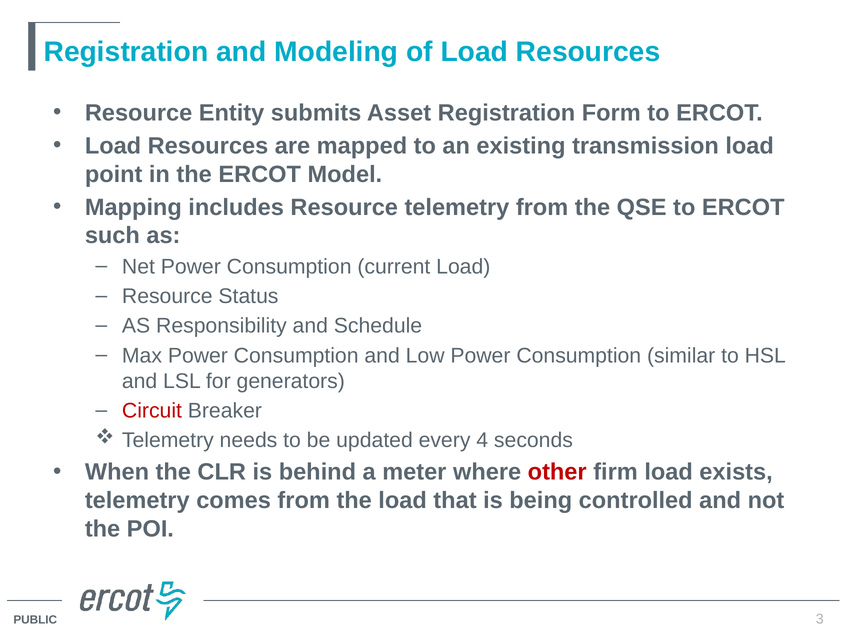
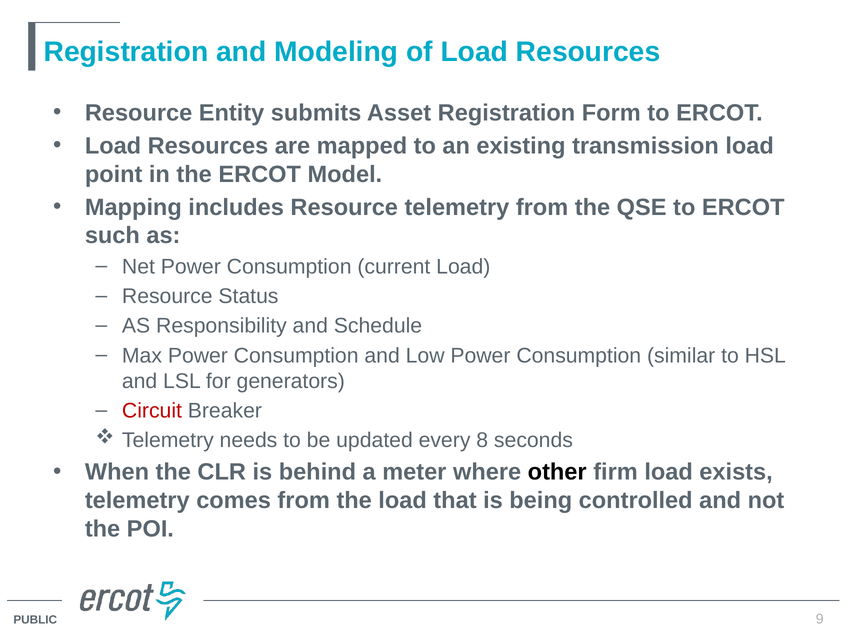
4: 4 -> 8 (482, 440)
other colour: red -> black (557, 472)
3: 3 -> 9 (820, 619)
